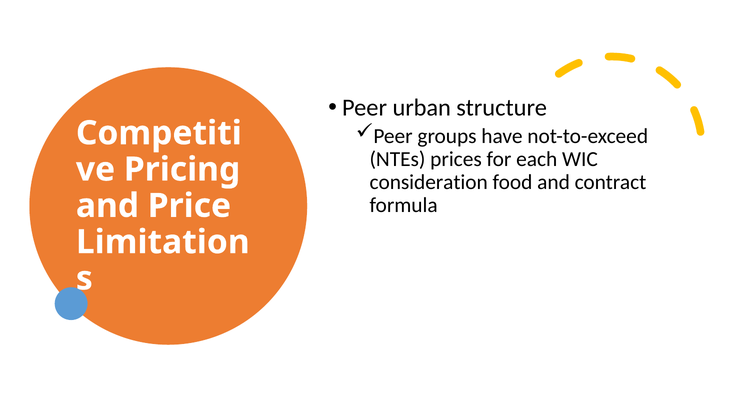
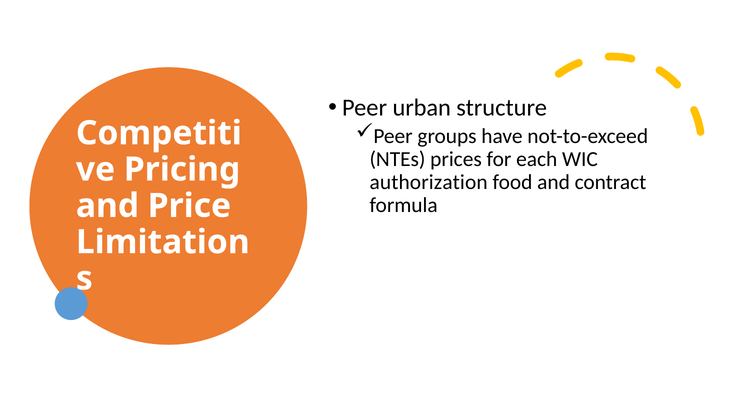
consideration: consideration -> authorization (429, 182)
